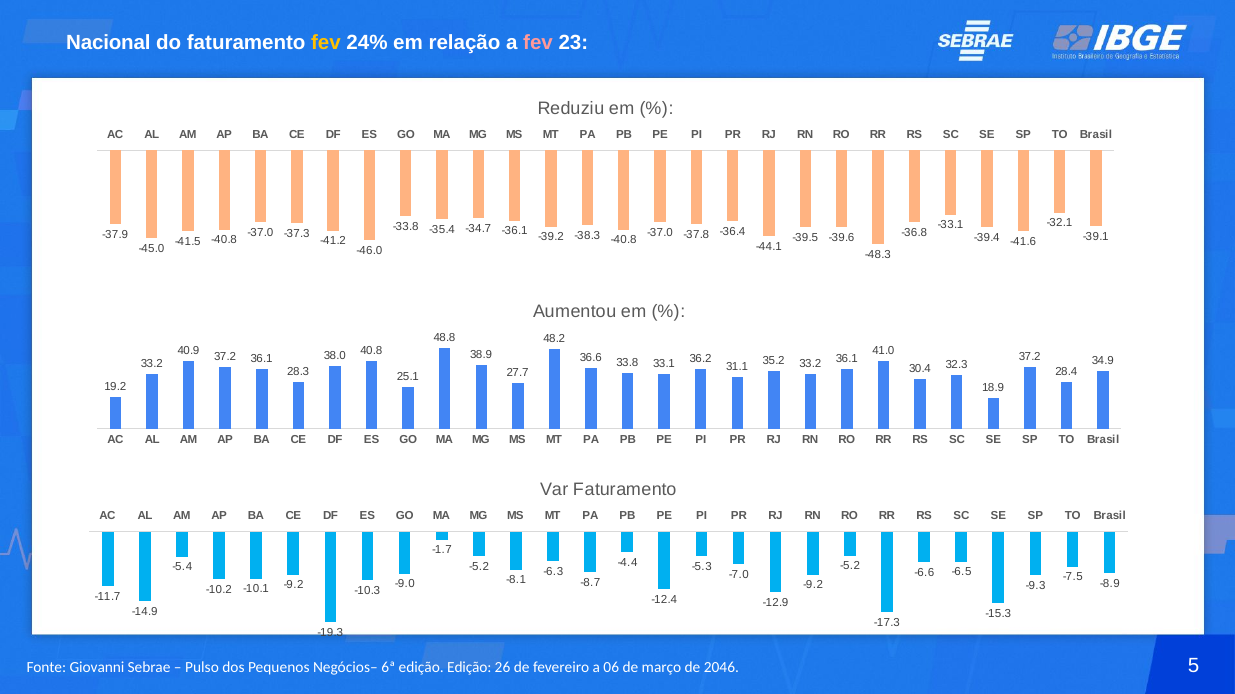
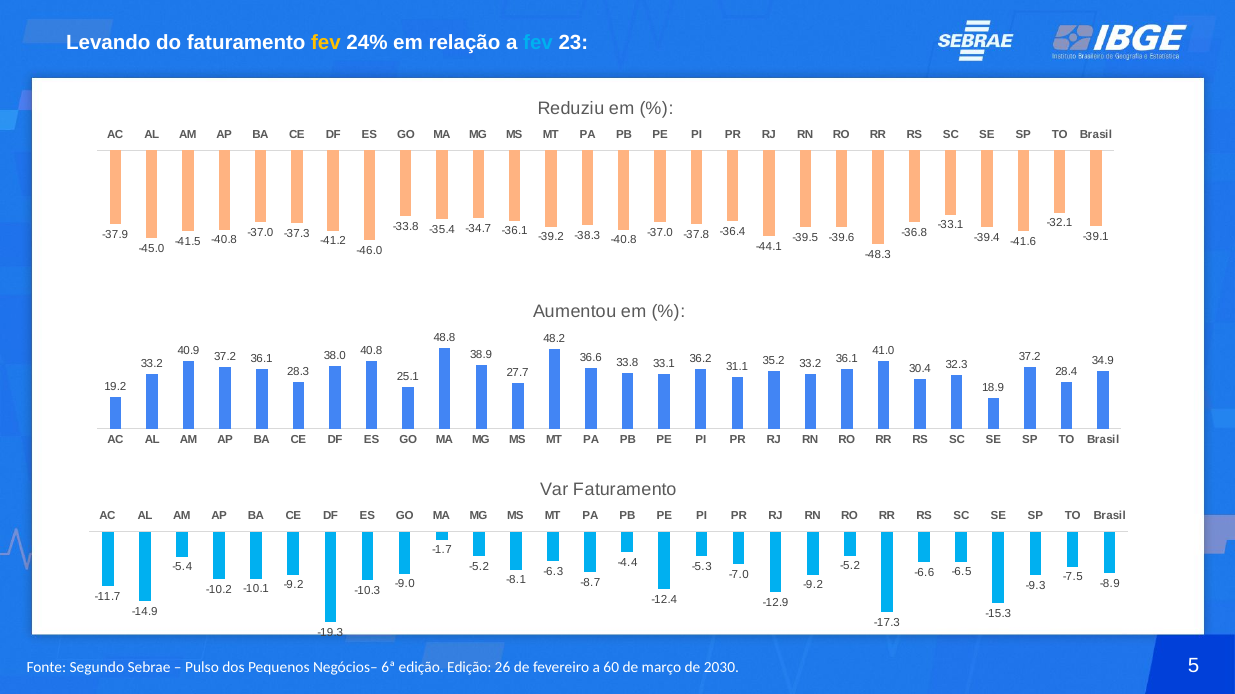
Nacional: Nacional -> Levando (108, 43)
fev colour: pink -> light blue (538, 43)
Giovanni: Giovanni -> Segundo (97, 668)
06: 06 -> 60 (611, 668)
2046: 2046 -> 2030 (721, 668)
